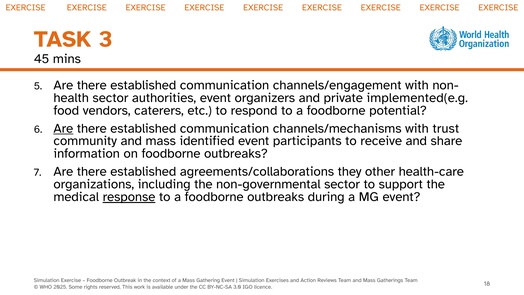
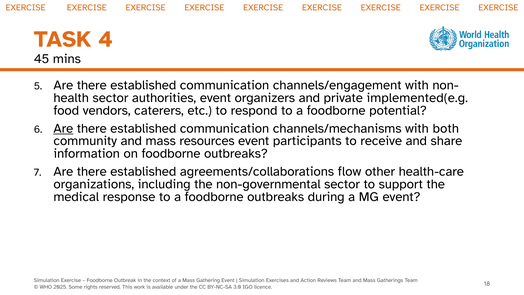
3: 3 -> 4 (106, 39)
trust: trust -> both (446, 128)
identified: identified -> resources (207, 141)
they: they -> flow (349, 172)
response underline: present -> none (129, 197)
